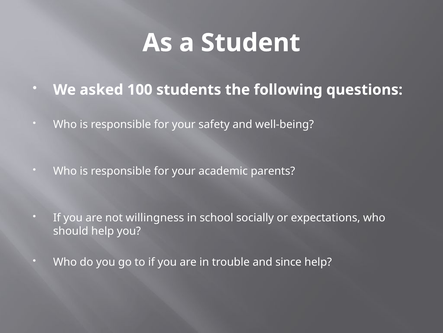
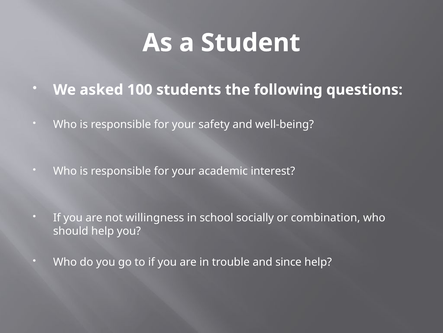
parents: parents -> interest (273, 171)
expectations: expectations -> combination (326, 217)
